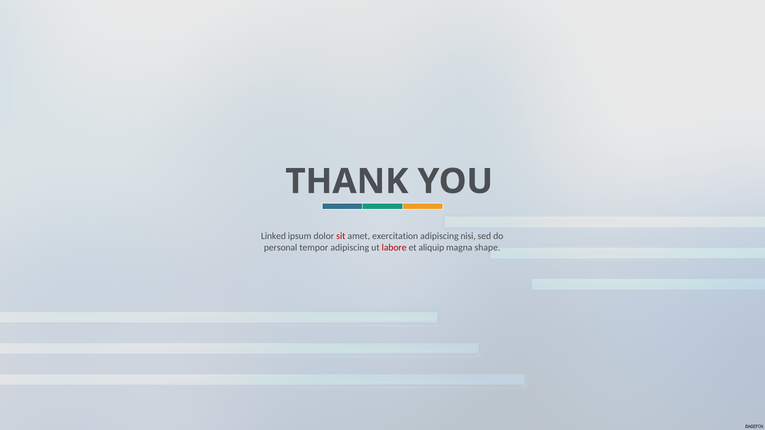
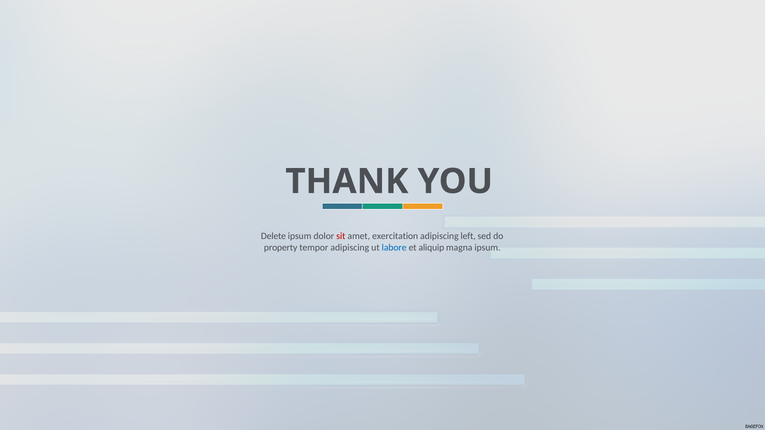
Linked: Linked -> Delete (273, 236)
nisi: nisi -> left (468, 236)
personal: personal -> property (281, 248)
labore colour: red -> blue (394, 248)
magna shape: shape -> ipsum (488, 248)
